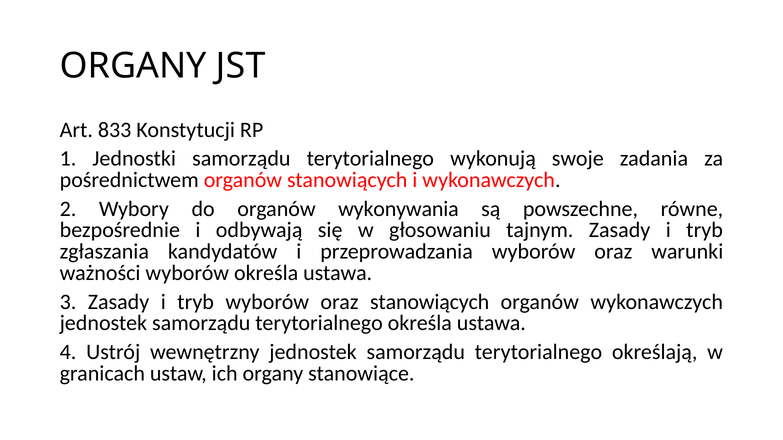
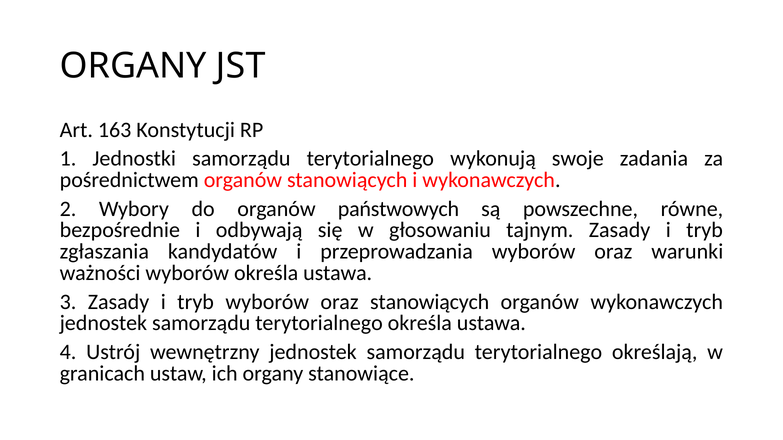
833: 833 -> 163 (115, 130)
wykonywania: wykonywania -> państwowych (398, 209)
